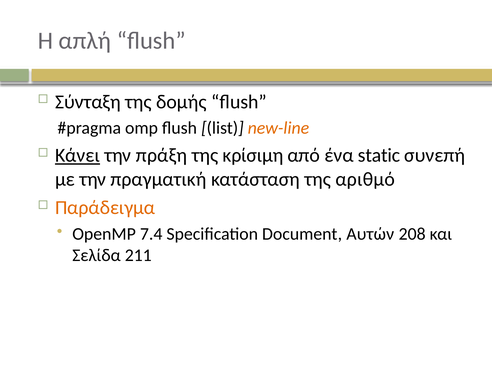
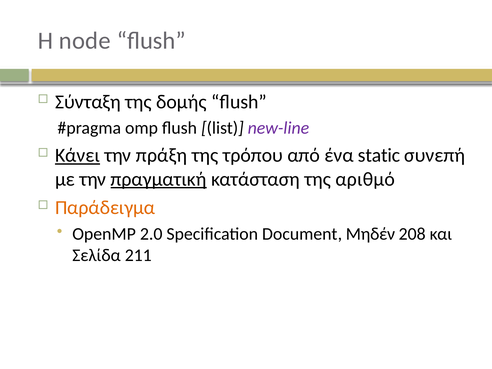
απλή: απλή -> node (85, 41)
new-line colour: orange -> purple (278, 128)
κρίσιμη: κρίσιμη -> τρόπου (253, 155)
πραγματική underline: none -> present (159, 179)
7.4: 7.4 -> 2.0 (151, 234)
Αυτών: Αυτών -> Μηδέν (370, 234)
